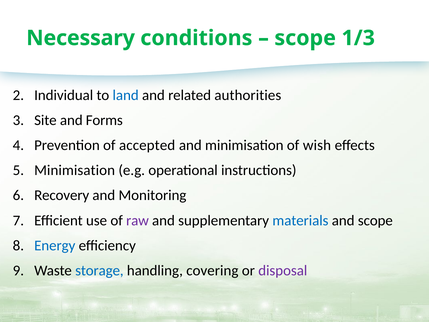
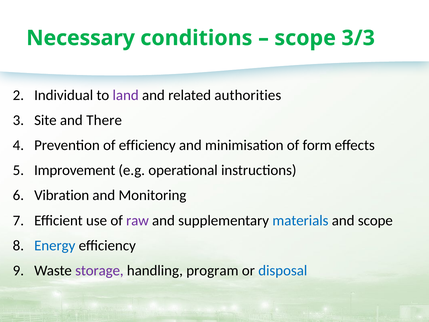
1/3: 1/3 -> 3/3 (358, 38)
land colour: blue -> purple (126, 95)
Forms: Forms -> There (104, 120)
of accepted: accepted -> efficiency (147, 145)
wish: wish -> form (317, 145)
Minimisation: Minimisation -> Improvement (75, 170)
Recovery: Recovery -> Vibration (62, 195)
storage colour: blue -> purple (99, 270)
covering: covering -> program (212, 270)
disposal colour: purple -> blue (283, 270)
